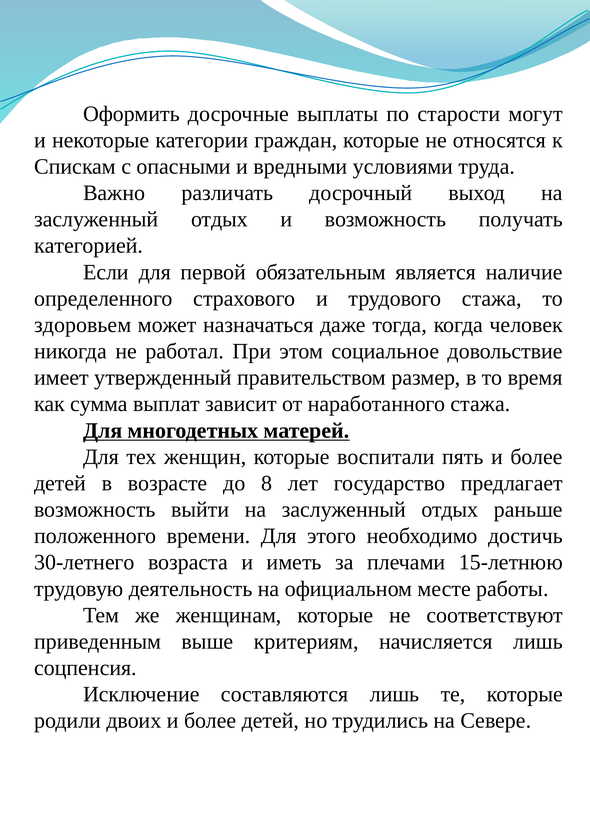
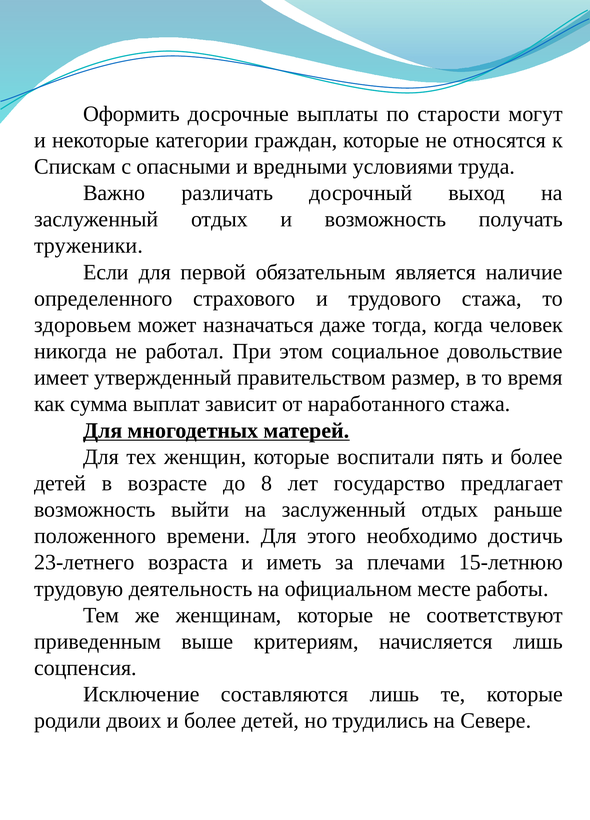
категорией: категорией -> труженики (89, 246)
30-летнего: 30-летнего -> 23-летнего (84, 562)
